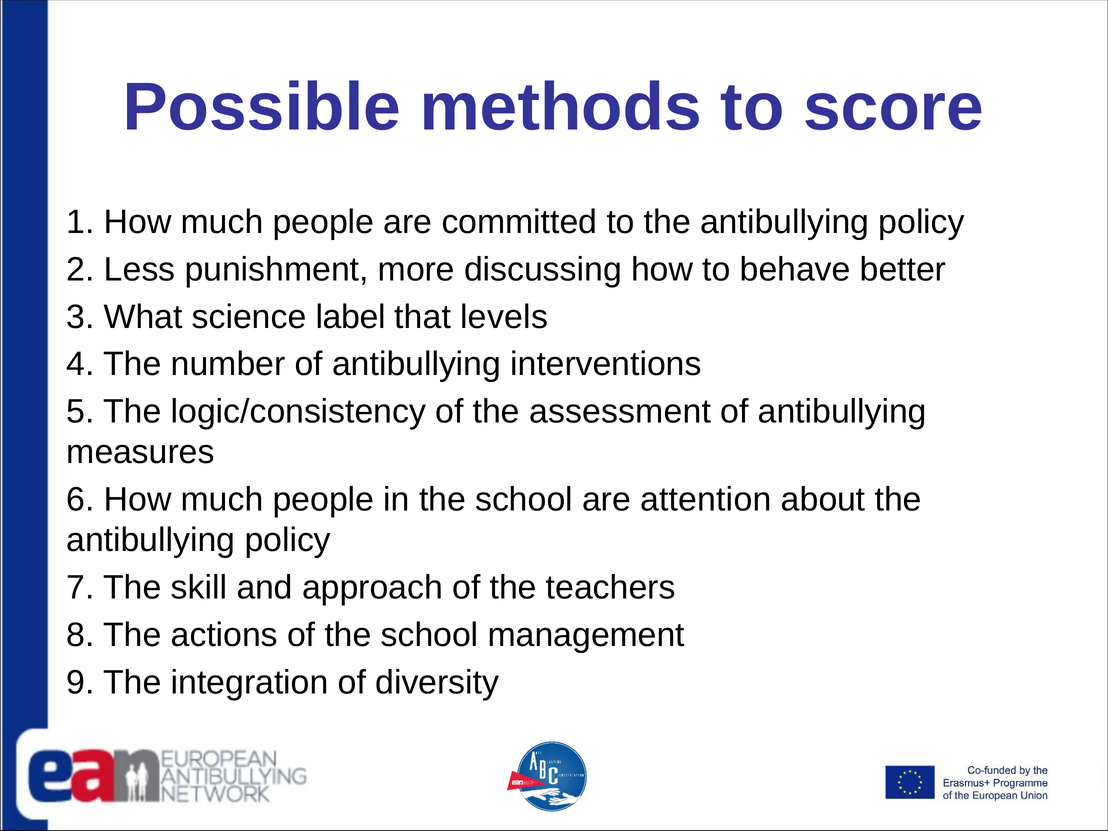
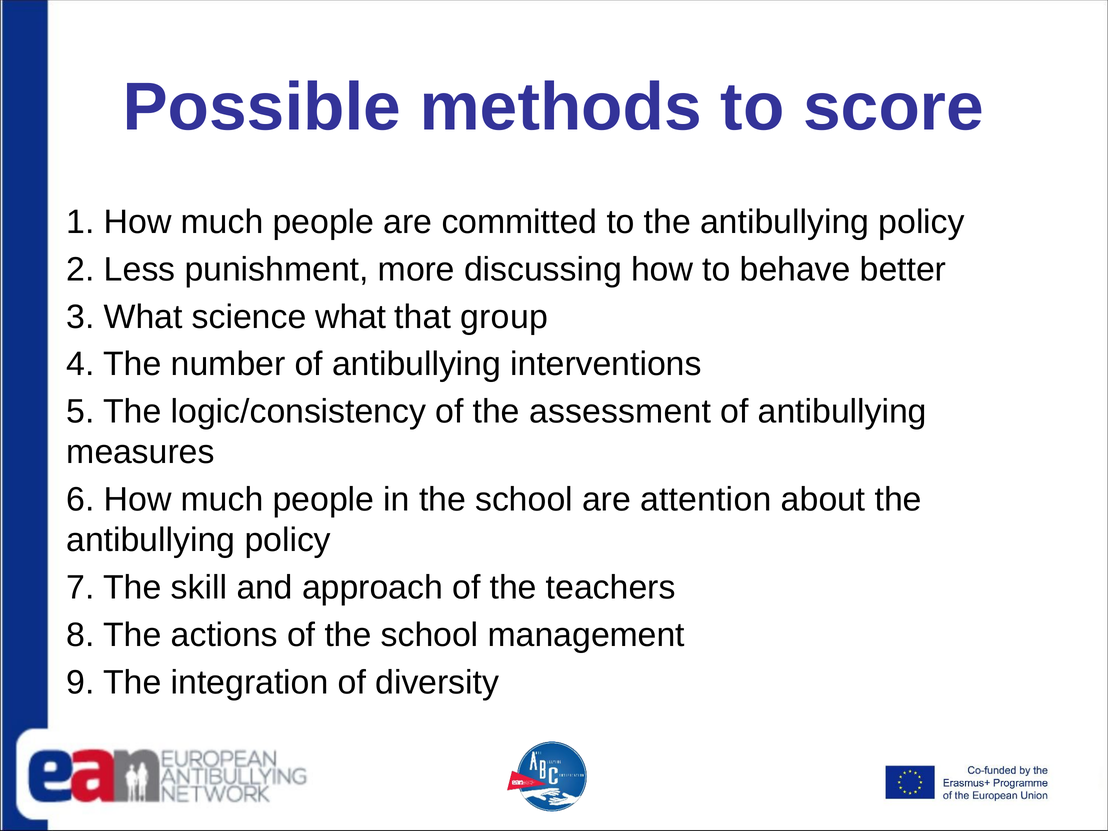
science label: label -> what (351, 317)
levels: levels -> group (504, 317)
